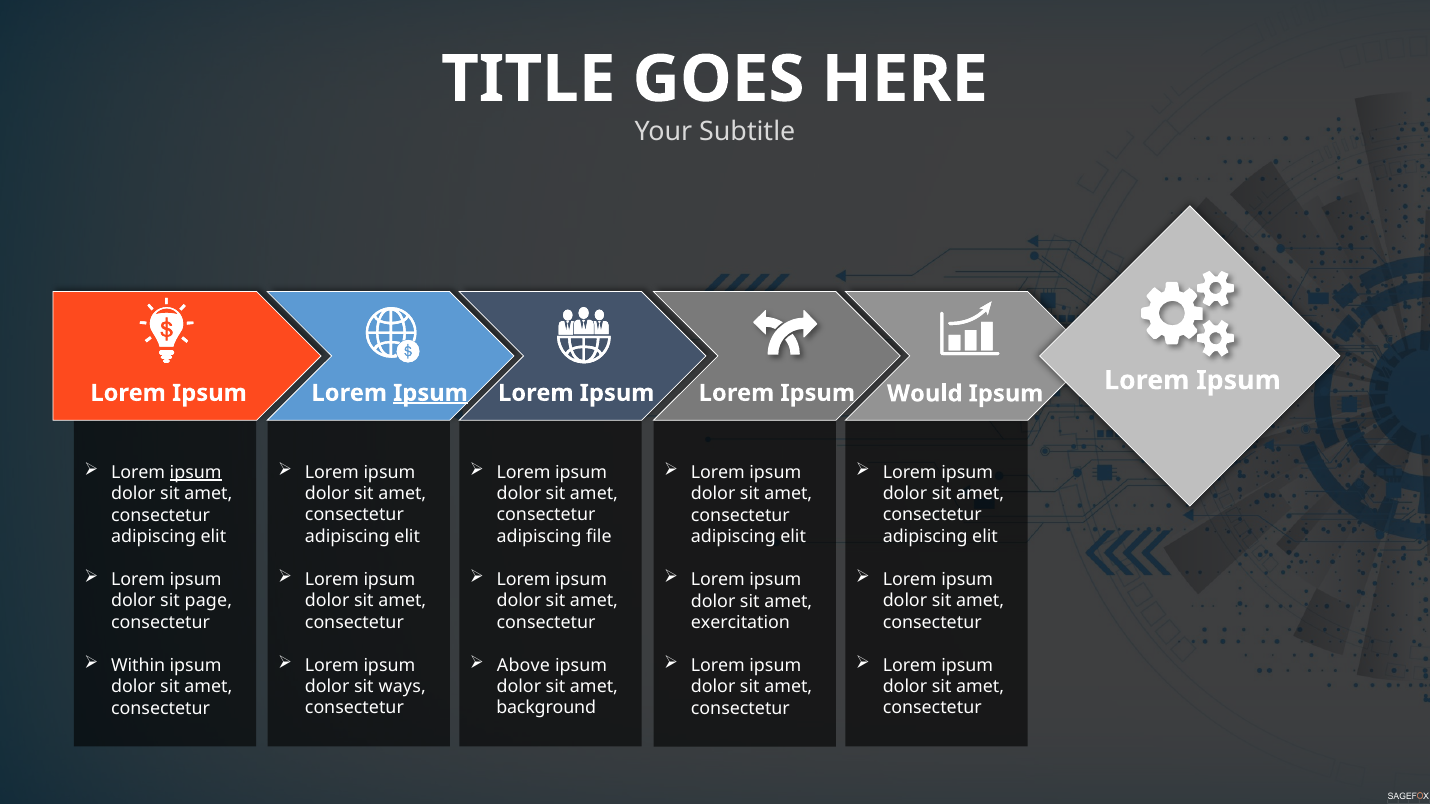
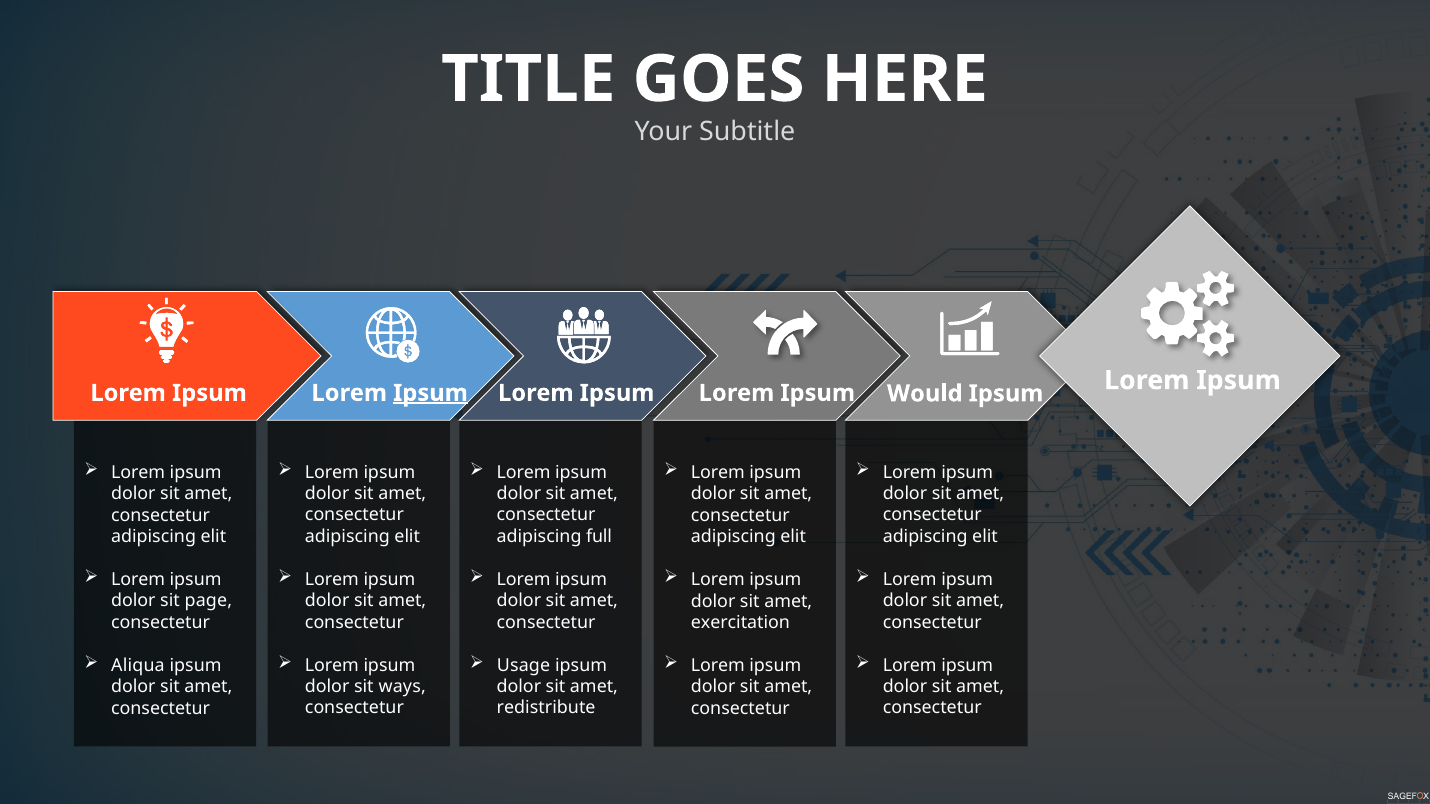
ipsum underline: present -> none (196, 473)
file: file -> full (599, 537)
Above: Above -> Usage (523, 665)
Within: Within -> Aliqua (138, 666)
background: background -> redistribute (546, 708)
